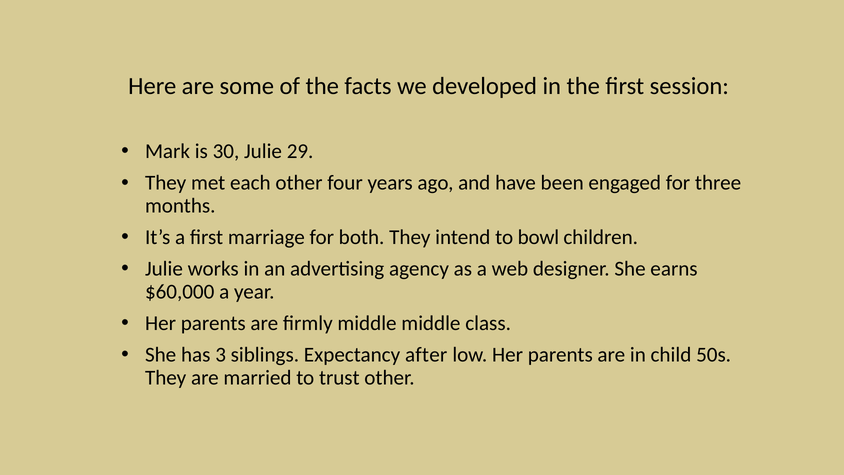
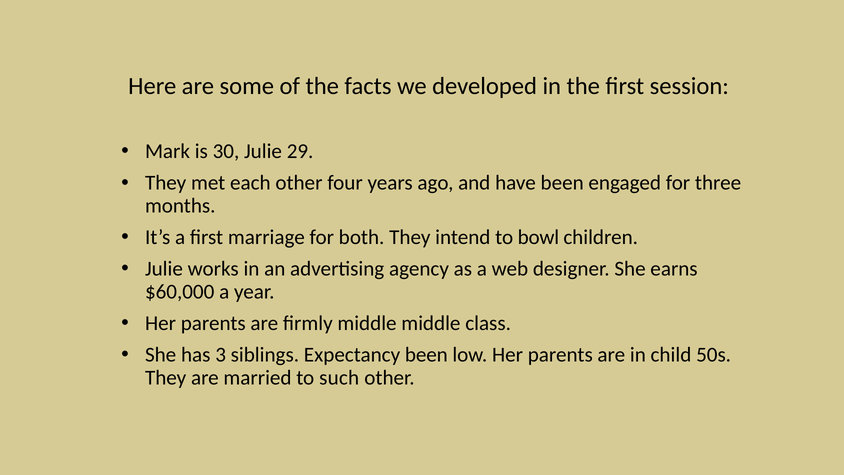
Expectancy after: after -> been (426, 355)
trust: trust -> such (339, 377)
